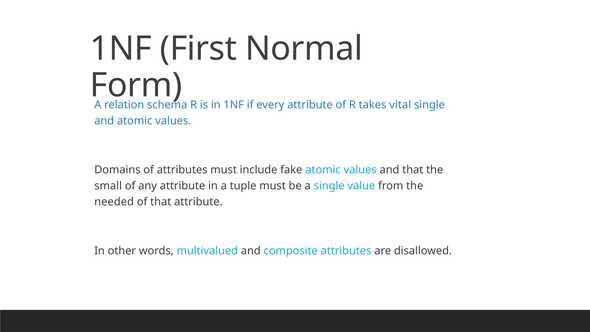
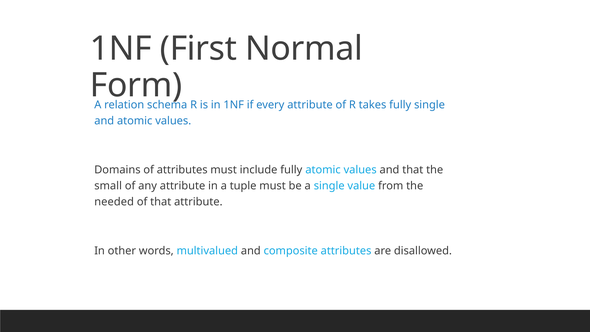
takes vital: vital -> fully (400, 105)
include fake: fake -> fully (291, 170)
